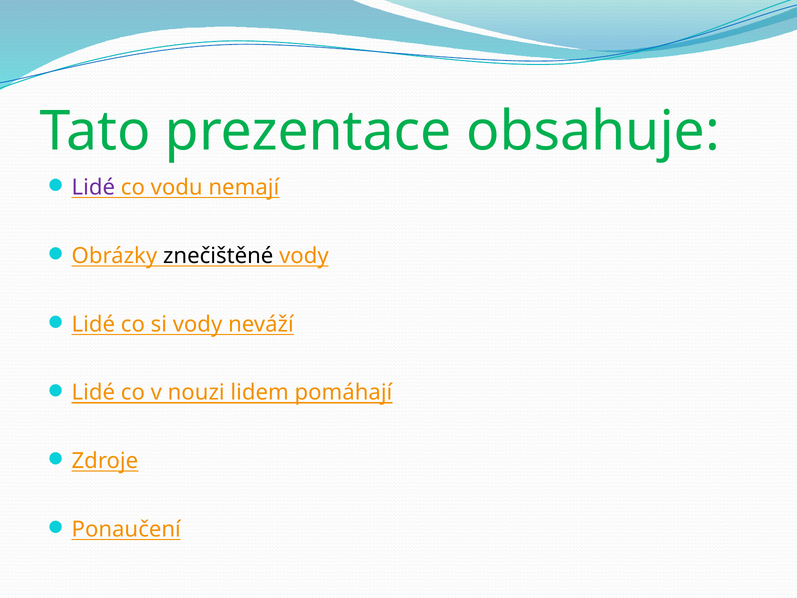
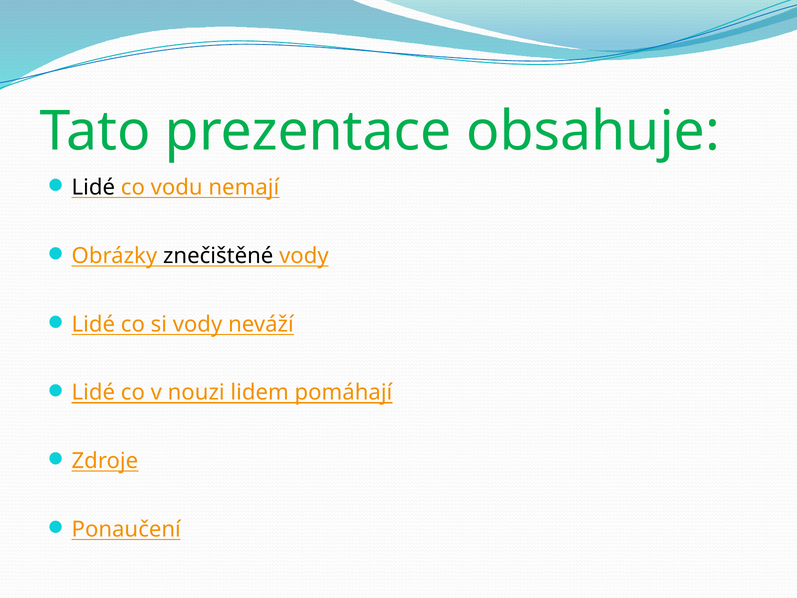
Lidé colour: purple -> black (93, 187)
